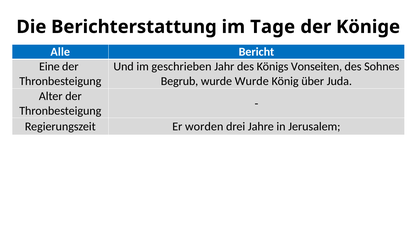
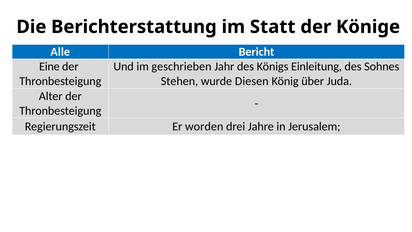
Tage: Tage -> Statt (273, 27)
Vonseiten: Vonseiten -> Einleitung (317, 67)
Begrub: Begrub -> Stehen (179, 81)
wurde Wurde: Wurde -> Diesen (252, 81)
